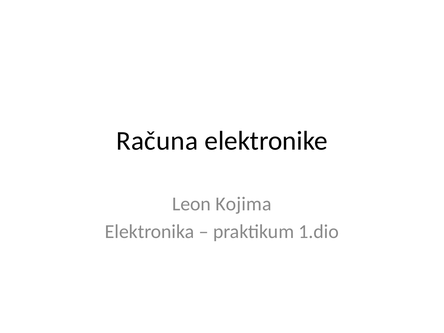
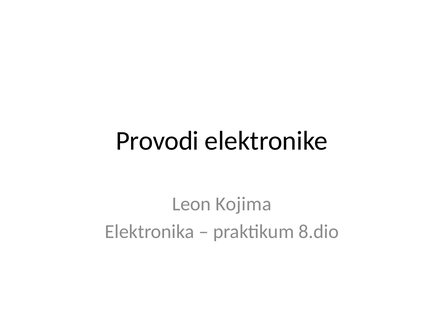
Računa: Računa -> Provodi (157, 141)
1.dio: 1.dio -> 8.dio (319, 232)
